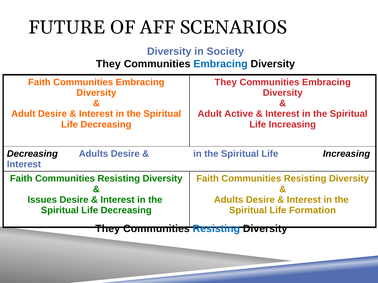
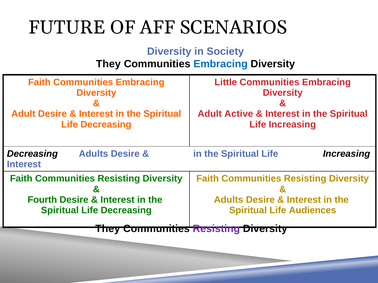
They: They -> Little (226, 82)
Issues: Issues -> Fourth (42, 200)
Formation: Formation -> Audiences (313, 211)
Resisting colour: blue -> purple (216, 229)
